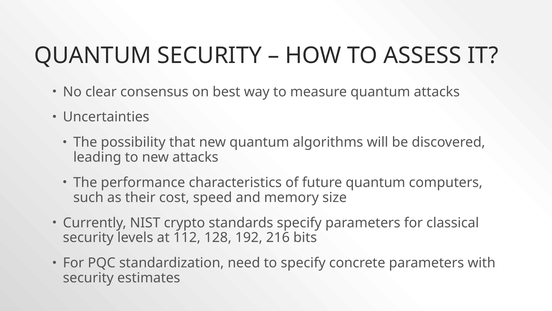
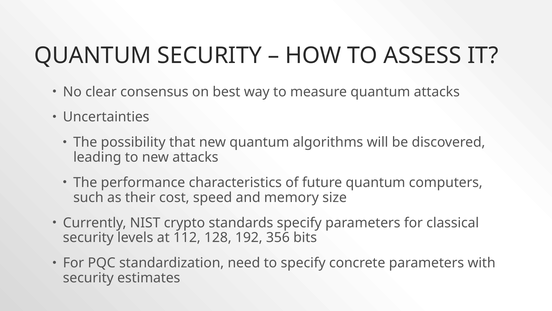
216: 216 -> 356 (278, 237)
